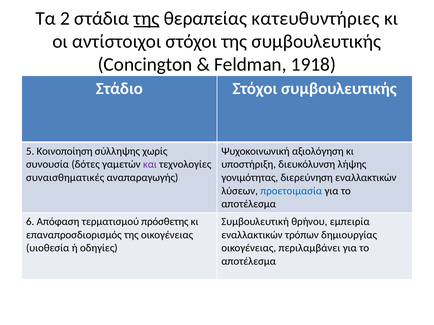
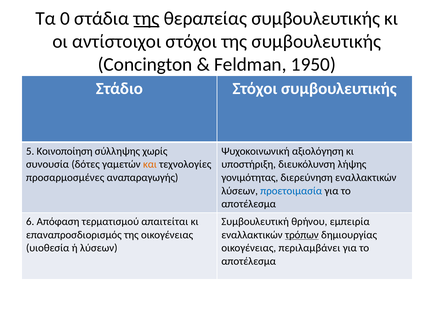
2: 2 -> 0 (65, 18)
θεραπείας κατευθυντήριες: κατευθυντήριες -> συμβουλευτικής (316, 18)
1918: 1918 -> 1950 (313, 65)
και colour: purple -> orange (150, 165)
συναισθηματικές: συναισθηματικές -> προσαρμοσμένες (65, 178)
πρόσθετης: πρόσθετης -> απαιτείται (165, 222)
τρόπων underline: none -> present (302, 235)
ή οδηγίες: οδηγίες -> λύσεων (99, 248)
